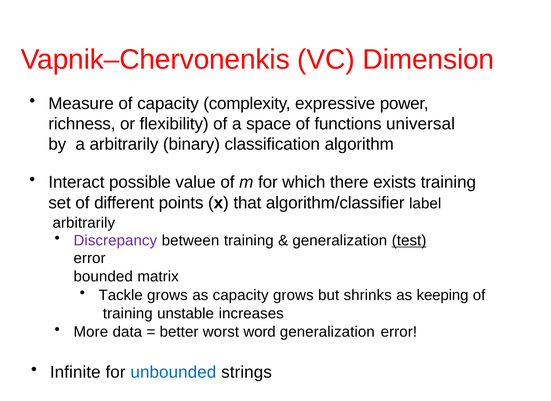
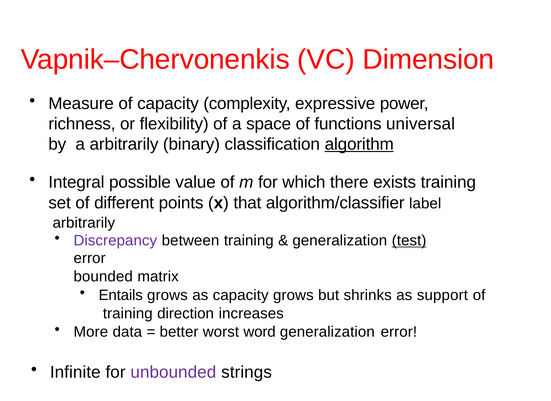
algorithm underline: none -> present (359, 144)
Interact: Interact -> Integral (76, 182)
Tackle: Tackle -> Entails (121, 295)
keeping: keeping -> support (442, 295)
unstable: unstable -> direction (186, 313)
unbounded colour: blue -> purple (173, 372)
